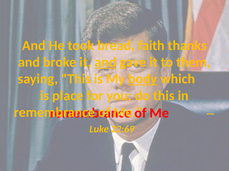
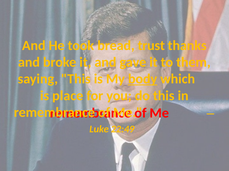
faith: faith -> trust (151, 46)
and underline: present -> none (105, 62)
22:69: 22:69 -> 22:49 (123, 130)
